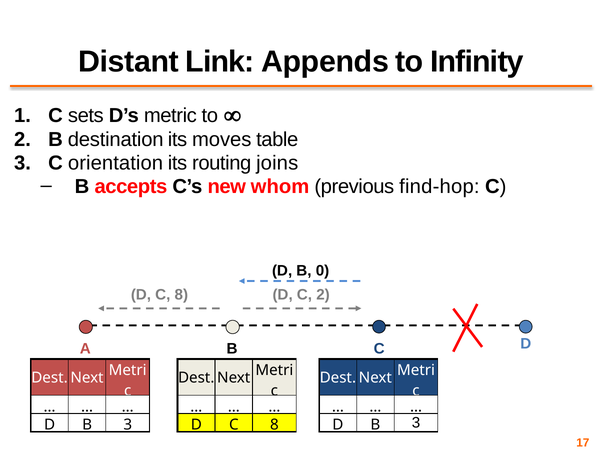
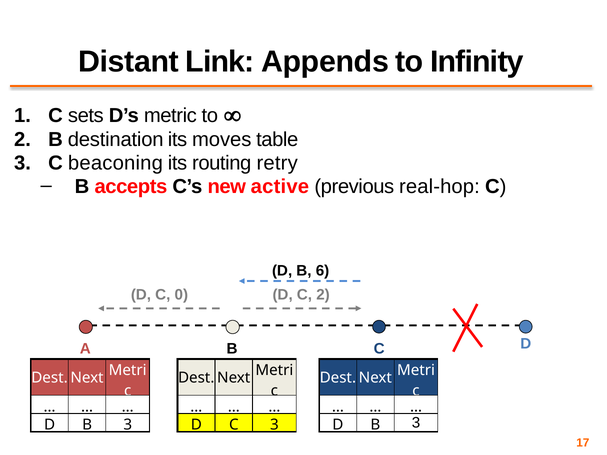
orientation: orientation -> beaconing (115, 163)
joins: joins -> retry (277, 163)
whom: whom -> active (280, 187)
find-hop: find-hop -> real-hop (439, 187)
0: 0 -> 6 (322, 271)
8: 8 -> 0 (181, 295)
8: 8 -> 3 (274, 425)
